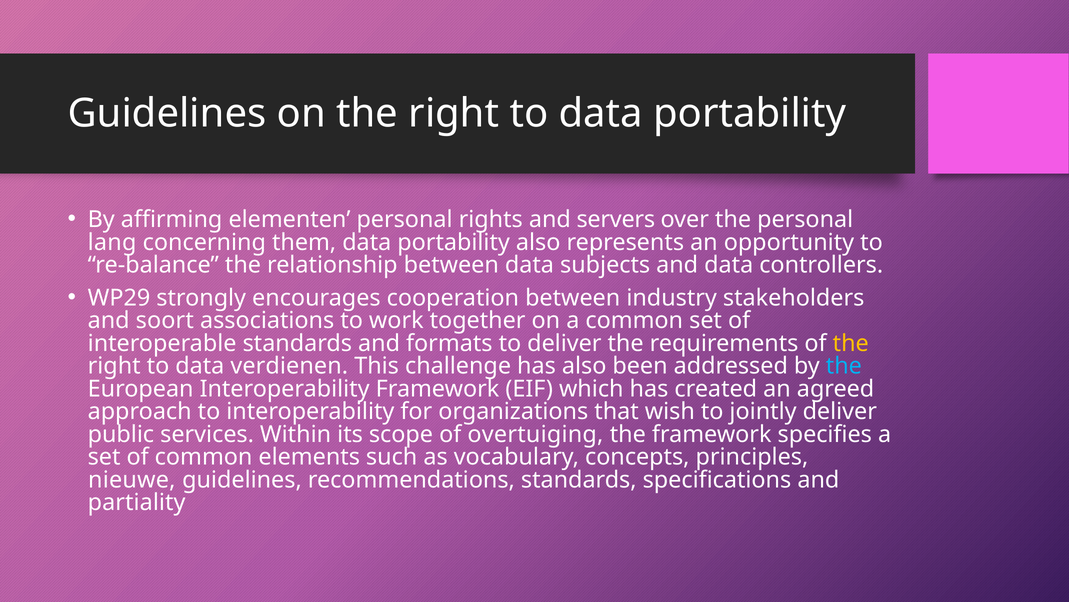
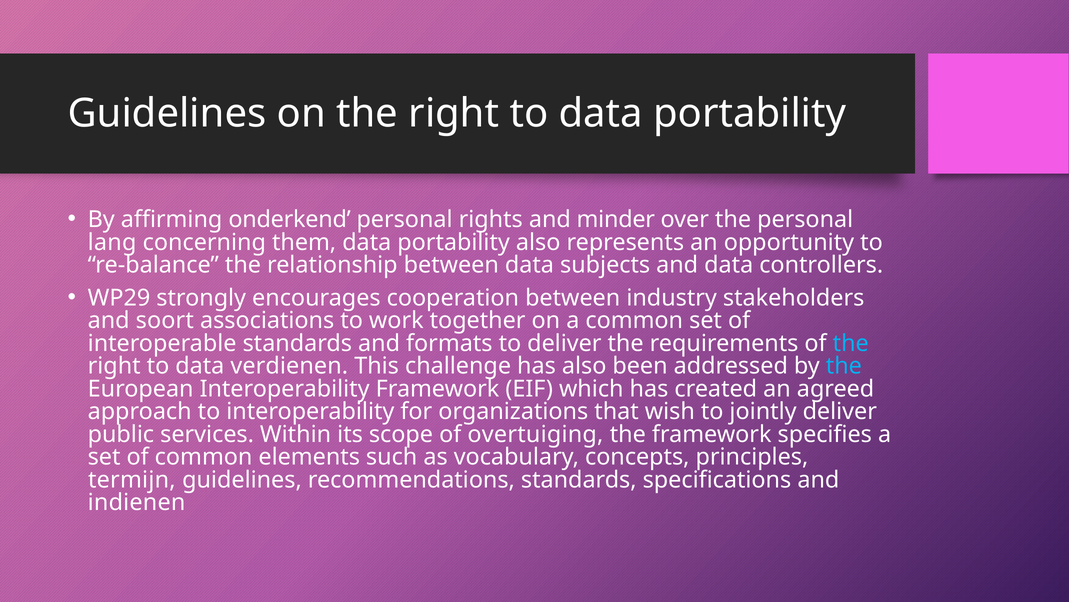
elementen: elementen -> onderkend (290, 219)
servers: servers -> minder (616, 219)
the colour: yellow -> light blue (851, 343)
nieuwe: nieuwe -> termijn (132, 479)
partiality: partiality -> indienen (137, 502)
